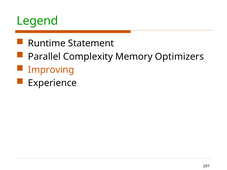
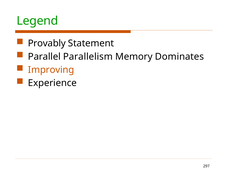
Runtime: Runtime -> Provably (47, 43)
Complexity: Complexity -> Parallelism (88, 57)
Optimizers: Optimizers -> Dominates (179, 57)
